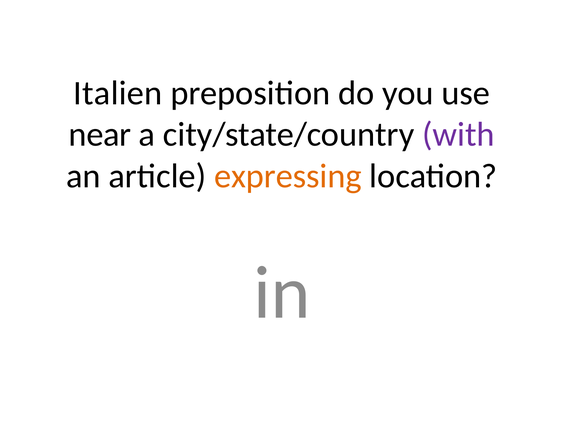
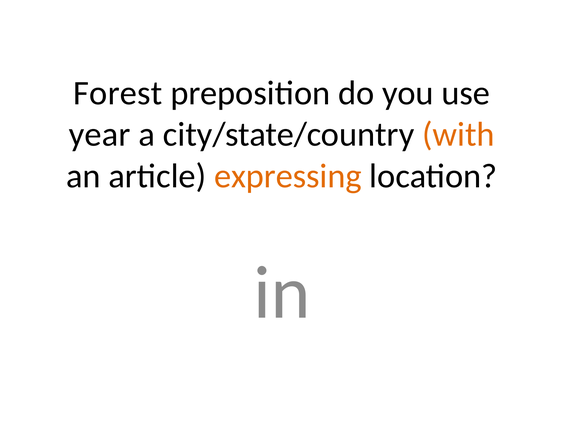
Italien: Italien -> Forest (118, 93)
near: near -> year (100, 135)
with colour: purple -> orange (458, 135)
